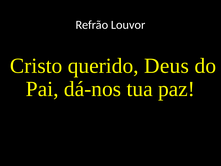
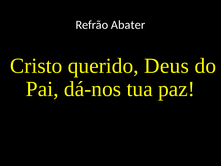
Louvor: Louvor -> Abater (128, 25)
